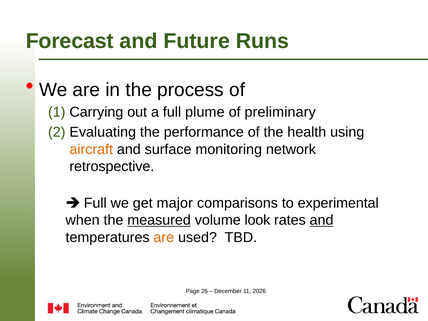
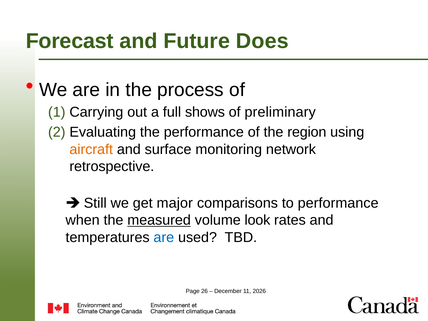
Runs: Runs -> Does (262, 41)
plume: plume -> shows (205, 112)
health: health -> region (307, 132)
Full: Full -> Still (95, 203)
to experimental: experimental -> performance (338, 203)
and underline: present -> none (322, 220)
are colour: orange -> blue (164, 237)
